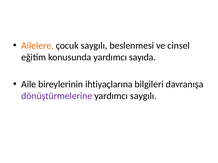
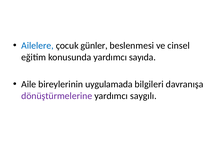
Ailelere colour: orange -> blue (37, 46)
çocuk saygılı: saygılı -> günler (94, 46)
ihtiyaçlarına: ihtiyaçlarına -> uygulamada (109, 85)
